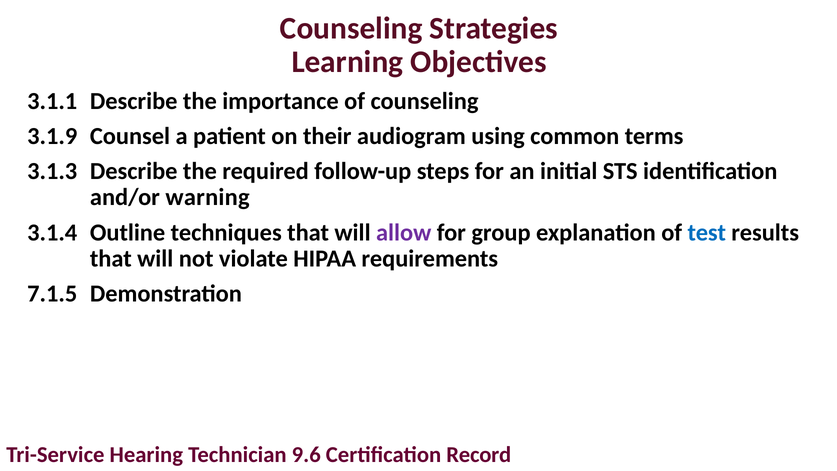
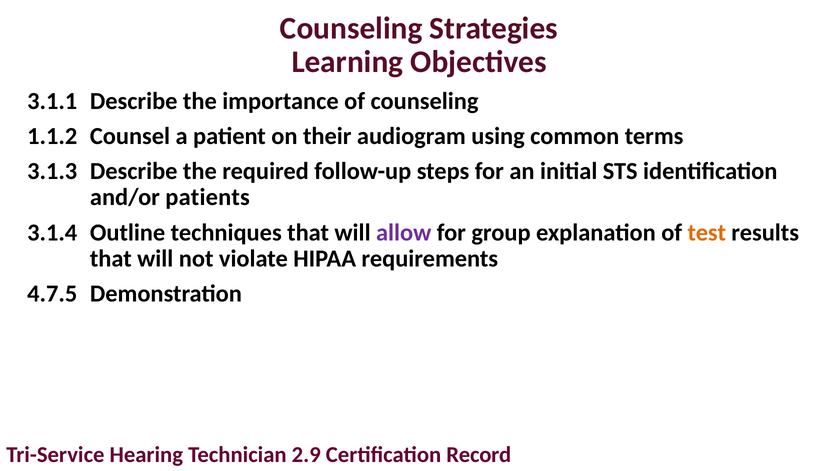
3.1.9: 3.1.9 -> 1.1.2 (52, 136)
warning: warning -> patients (208, 197)
test colour: blue -> orange (707, 232)
7.1.5: 7.1.5 -> 4.7.5 (52, 294)
9.6: 9.6 -> 2.9 (306, 455)
